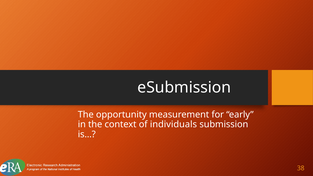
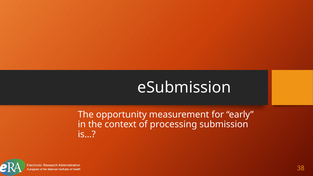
individuals: individuals -> processing (173, 125)
